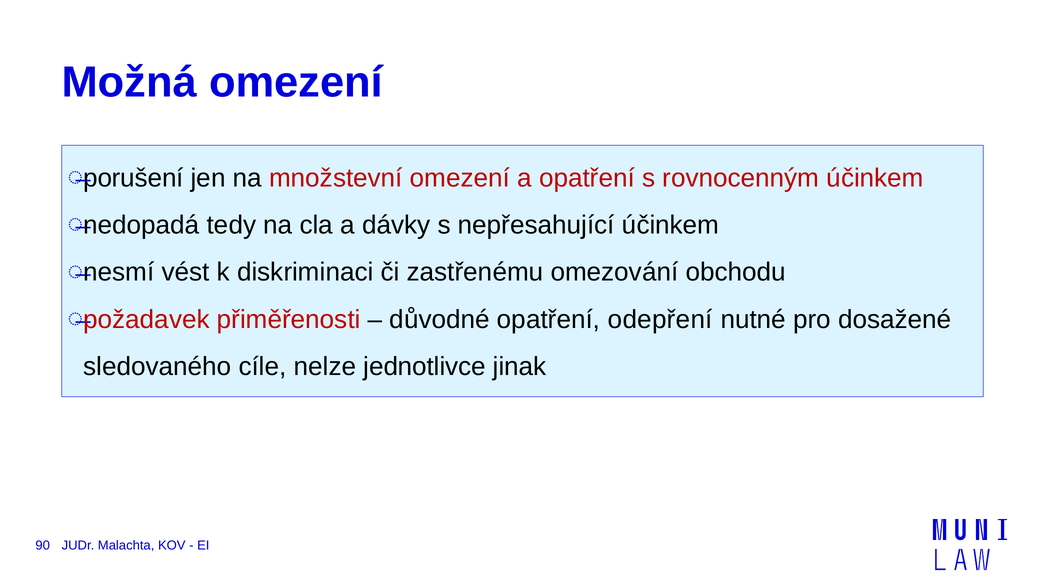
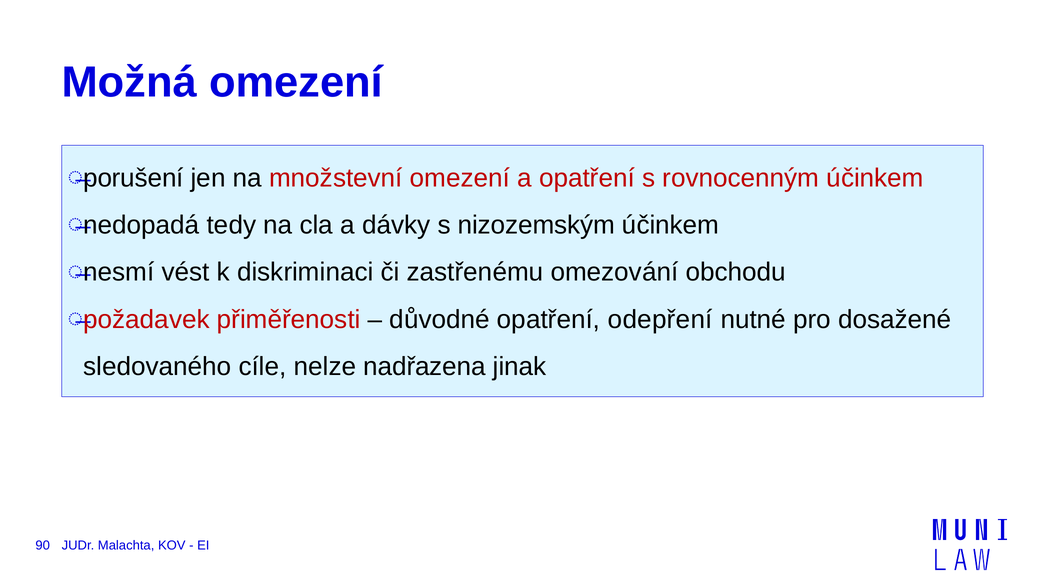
nepřesahující: nepřesahující -> nizozemským (536, 225)
jednotlivce: jednotlivce -> nadřazena (425, 366)
